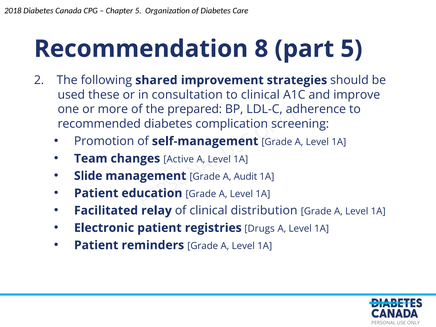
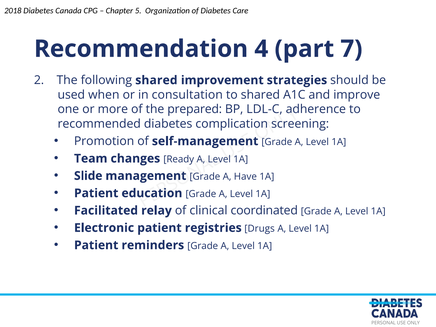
8: 8 -> 4 (261, 49)
part 5: 5 -> 7 (351, 49)
these: these -> when (104, 95)
to clinical: clinical -> shared (260, 95)
Active: Active -> Ready (179, 159)
Audit: Audit -> Have (245, 177)
distribution: distribution -> coordinated (264, 211)
